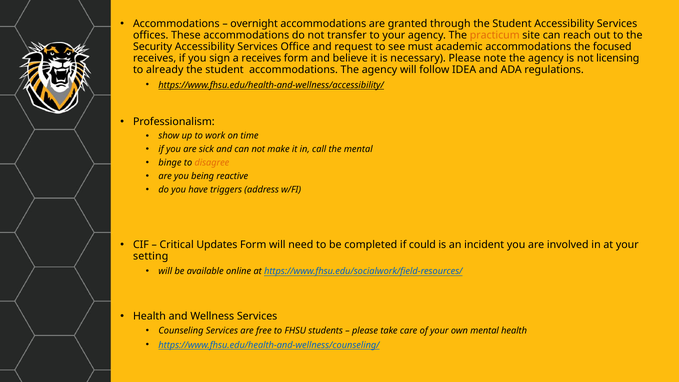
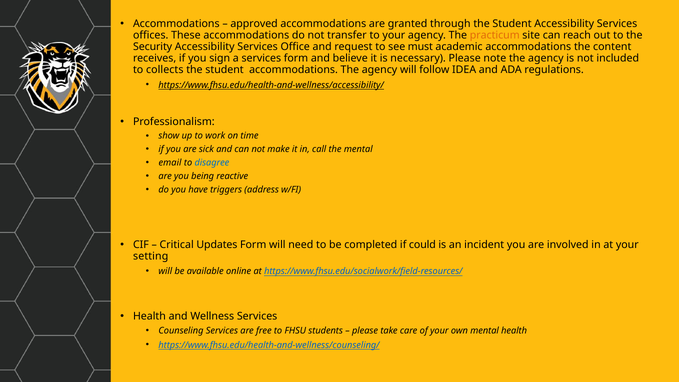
overnight: overnight -> approved (254, 24)
focused: focused -> content (612, 47)
a receives: receives -> services (261, 58)
licensing: licensing -> included (618, 58)
already: already -> collects (165, 70)
binge: binge -> email (170, 163)
disagree colour: orange -> blue (212, 163)
